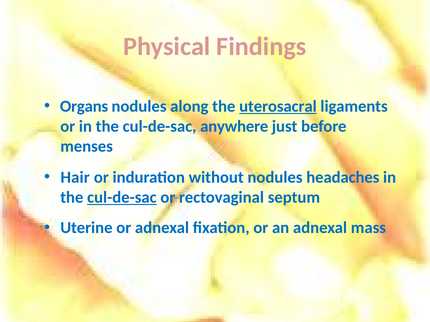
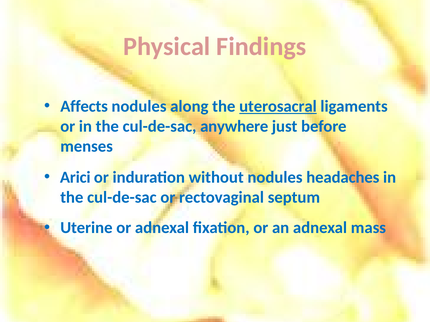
Organs: Organs -> Affects (84, 107)
Hair: Hair -> Arici (75, 177)
cul-de-sac underline: present -> none (122, 198)
